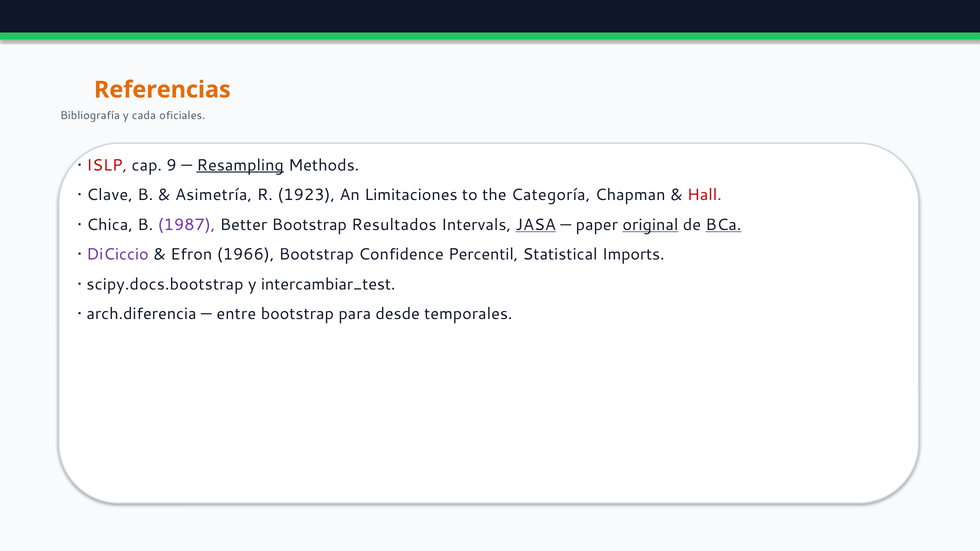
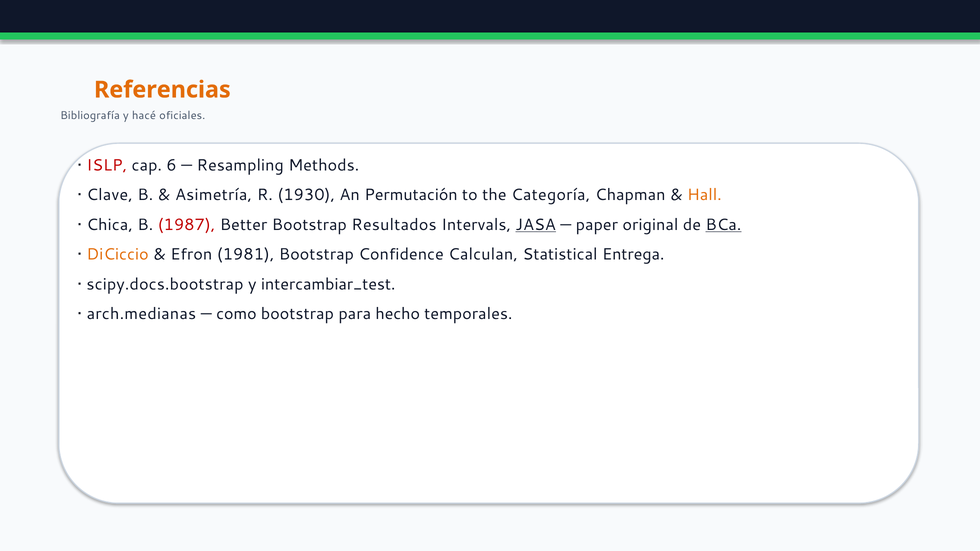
cada: cada -> hacé (144, 115)
9: 9 -> 6 (172, 165)
Resampling underline: present -> none (240, 165)
1923: 1923 -> 1930 (306, 195)
Limitaciones: Limitaciones -> Permutación (411, 195)
Hall colour: red -> orange (704, 195)
1987 colour: purple -> red (186, 225)
original underline: present -> none (650, 225)
DiCiccio colour: purple -> orange (118, 255)
1966: 1966 -> 1981 (246, 255)
Percentil: Percentil -> Calculan (483, 255)
Imports: Imports -> Entrega (633, 255)
arch.diferencia: arch.diferencia -> arch.medianas (141, 314)
entre: entre -> como (236, 314)
desde: desde -> hecho (398, 314)
